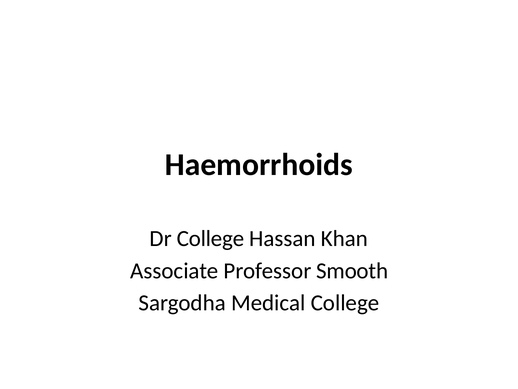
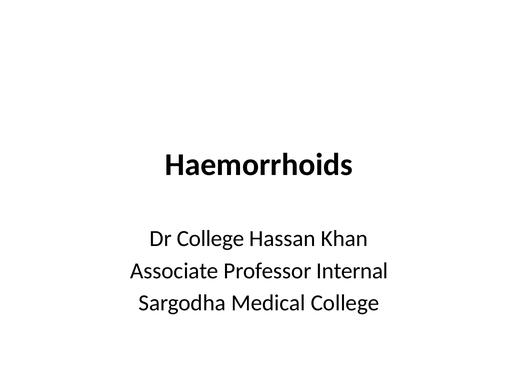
Smooth: Smooth -> Internal (352, 270)
